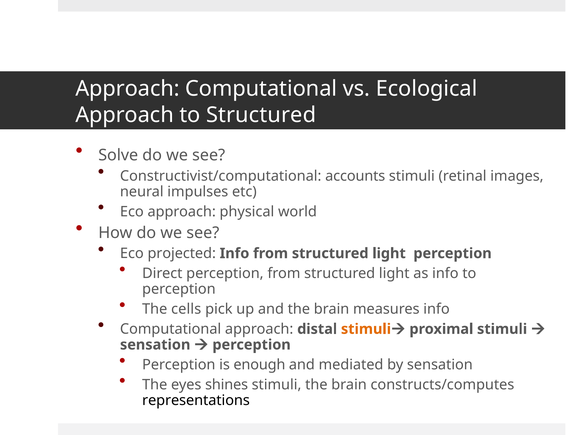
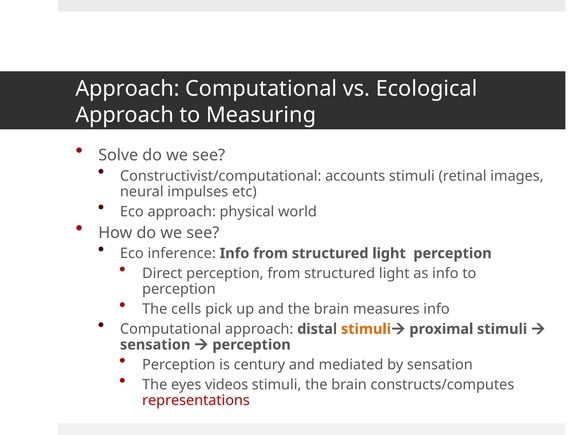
to Structured: Structured -> Measuring (261, 115)
projected: projected -> inference (182, 253)
enough: enough -> century (259, 365)
shines: shines -> videos (227, 385)
representations colour: black -> red (196, 400)
